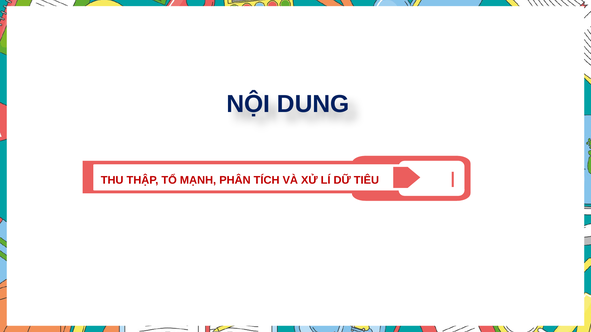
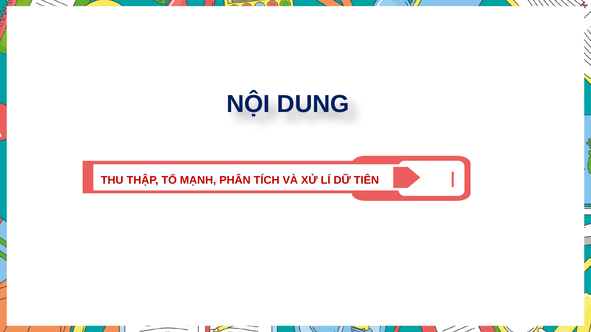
TIÊU: TIÊU -> TIÊN (366, 180)
